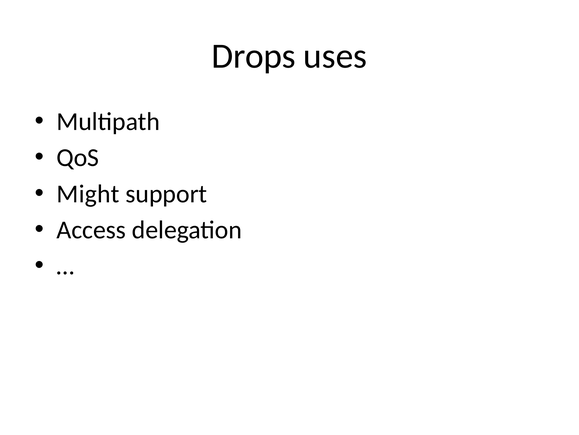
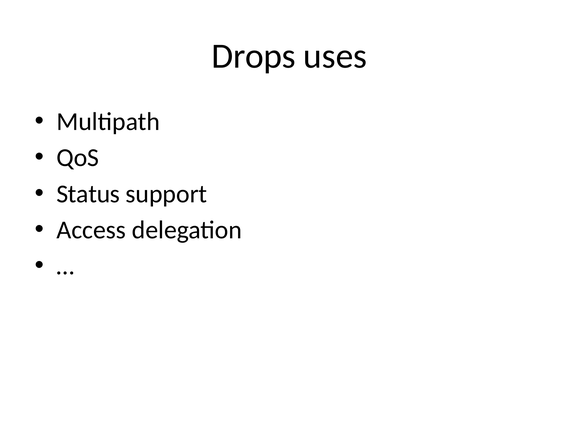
Might: Might -> Status (88, 194)
